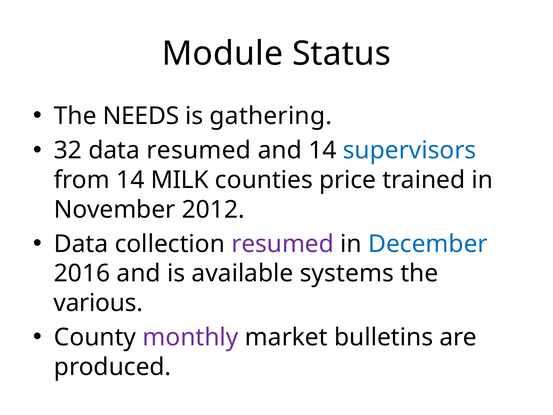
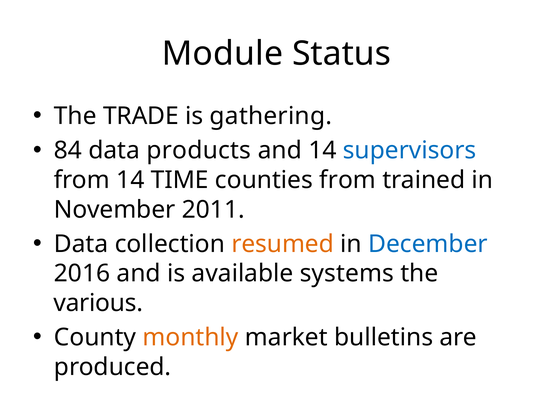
NEEDS: NEEDS -> TRADE (141, 116)
32: 32 -> 84 (68, 150)
data resumed: resumed -> products (199, 150)
MILK: MILK -> TIME (180, 180)
counties price: price -> from (348, 180)
2012: 2012 -> 2011 (213, 209)
resumed colour: purple -> orange (283, 244)
monthly colour: purple -> orange (191, 337)
